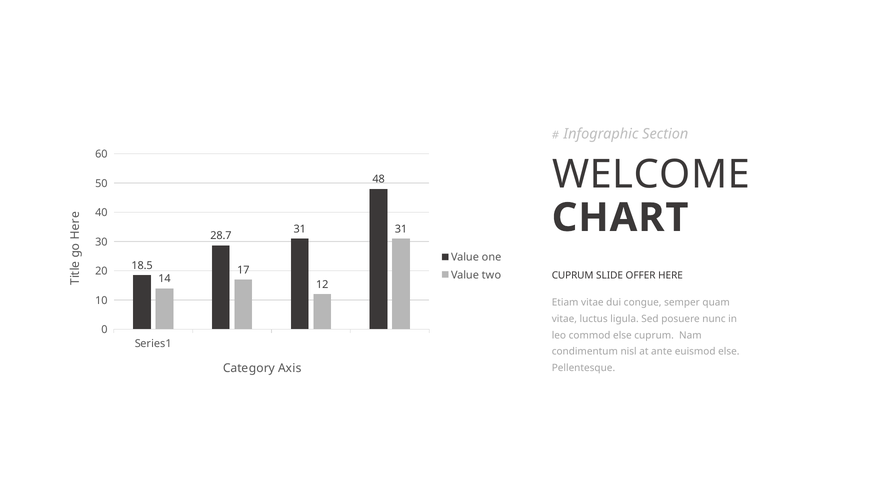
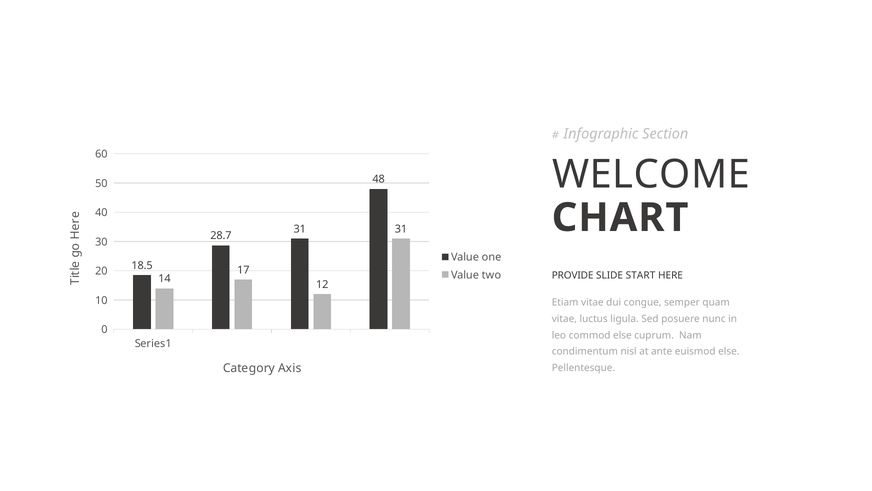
CUPRUM: CUPRUM -> PROVIDE (573, 275)
OFFER: OFFER -> START (641, 275)
